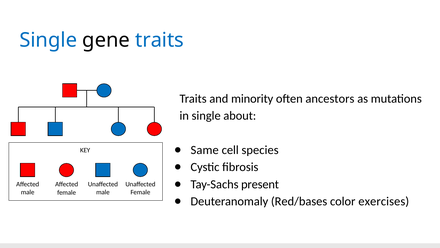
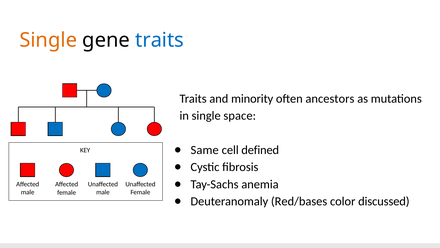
Single colour: blue -> orange (48, 40)
about: about -> space (240, 116)
species: species -> defined (260, 150)
present: present -> anemia (260, 184)
exercises: exercises -> discussed (384, 201)
